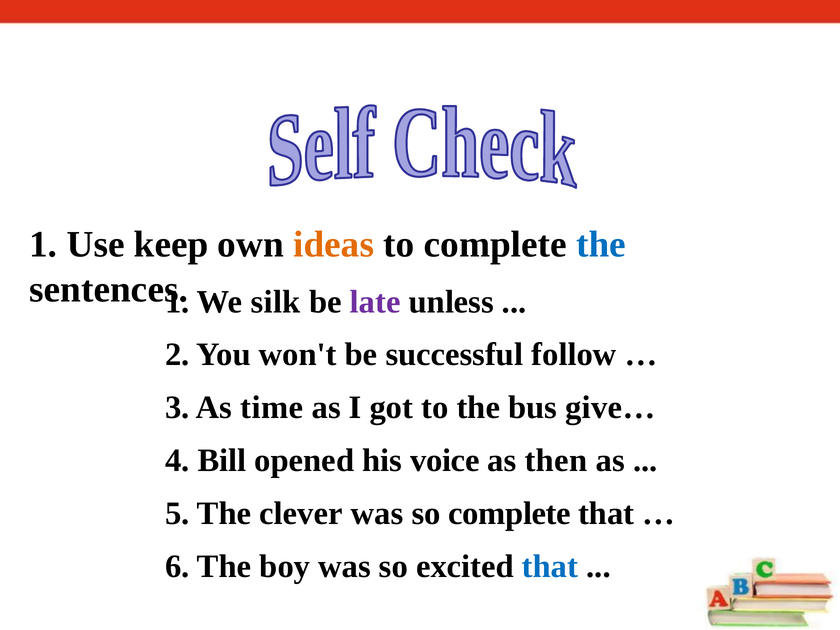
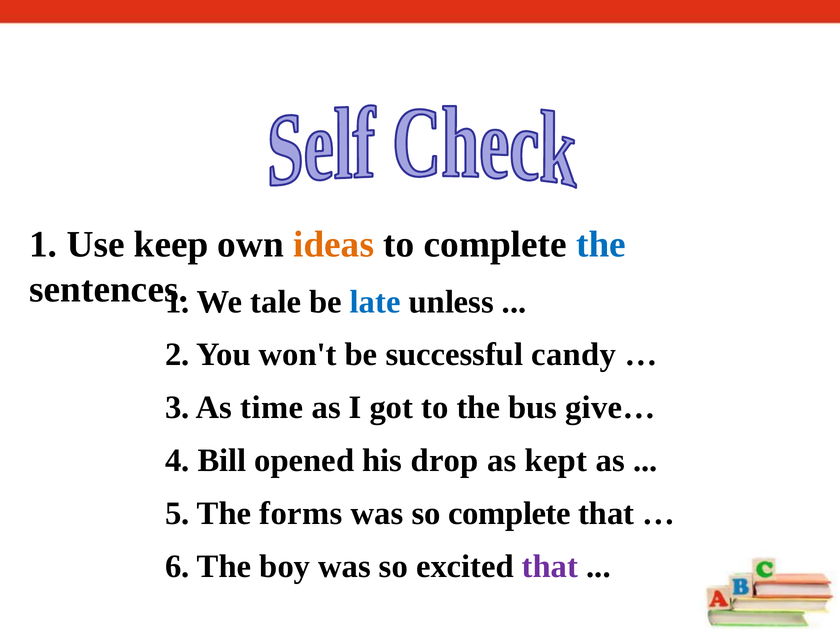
silk: silk -> tale (276, 302)
late colour: purple -> blue (375, 302)
follow: follow -> candy (574, 355)
voice: voice -> drop (445, 461)
then: then -> kept (556, 461)
clever: clever -> forms (301, 514)
that colour: blue -> purple (550, 567)
